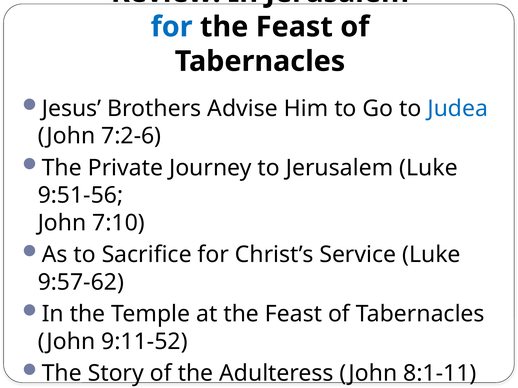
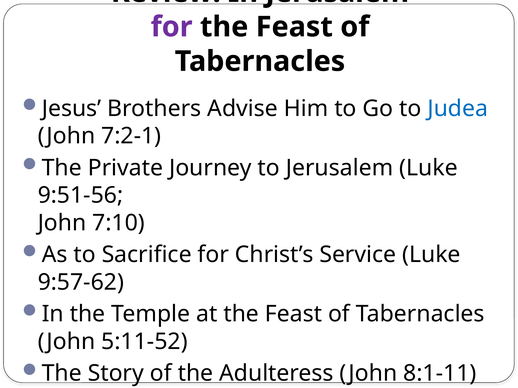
for colour: blue -> purple (172, 27)
7:2-6: 7:2-6 -> 7:2-1 (131, 136)
9:11-52: 9:11-52 -> 5:11-52 (144, 342)
